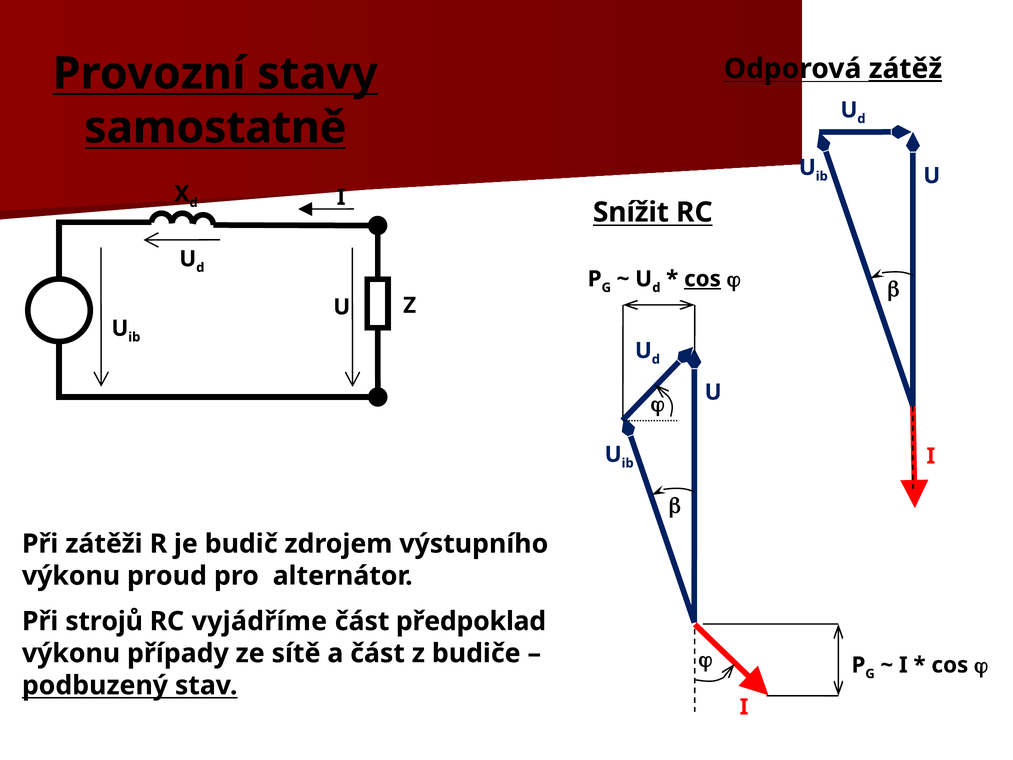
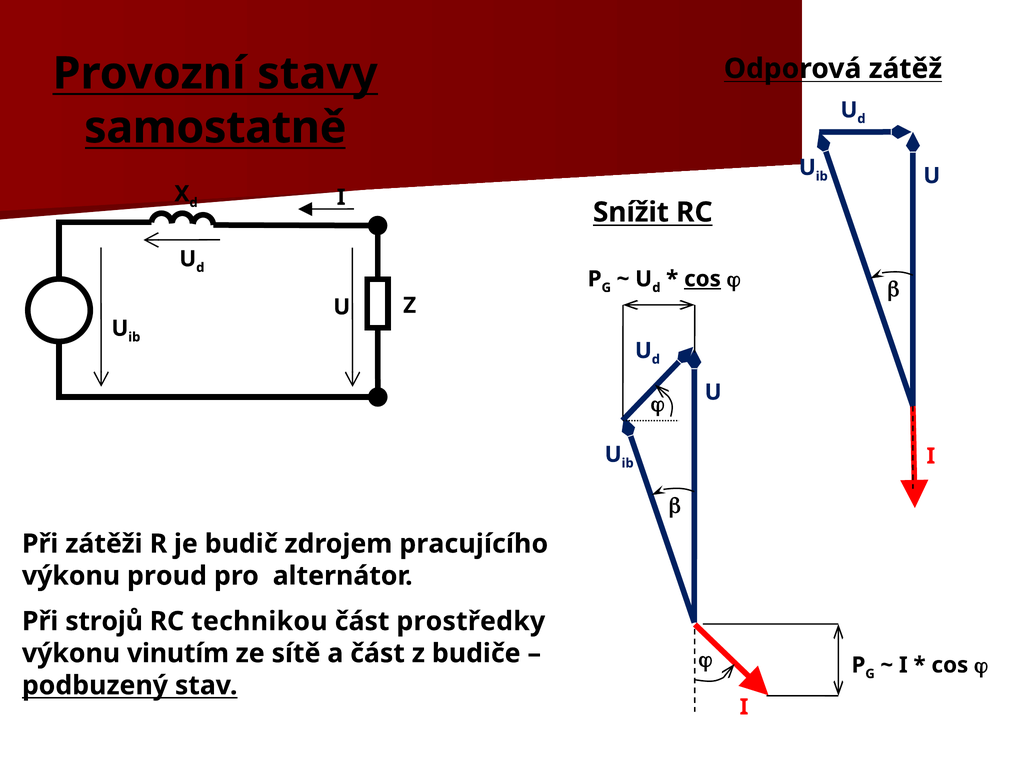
zátěž underline: present -> none (905, 69)
výstupního: výstupního -> pracujícího (474, 544)
vyjádříme: vyjádříme -> technikou (259, 621)
předpoklad: předpoklad -> prostředky (471, 621)
případy: případy -> vinutím (178, 653)
